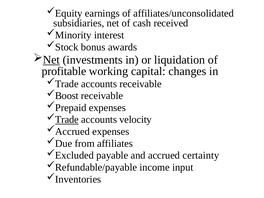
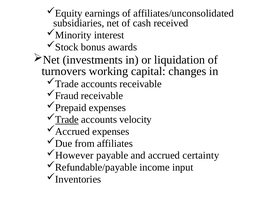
Net underline: present -> none (51, 60)
profitable: profitable -> turnovers (64, 71)
Boost: Boost -> Fraud (67, 96)
Excluded: Excluded -> However (74, 155)
